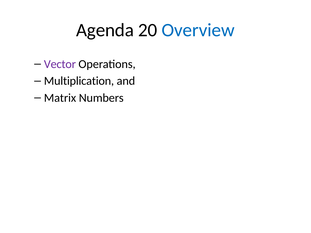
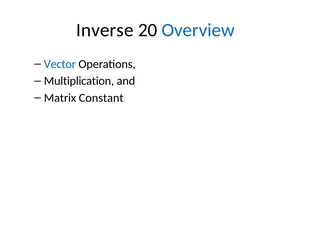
Agenda: Agenda -> Inverse (105, 30)
Vector colour: purple -> blue (60, 64)
Numbers: Numbers -> Constant (101, 98)
